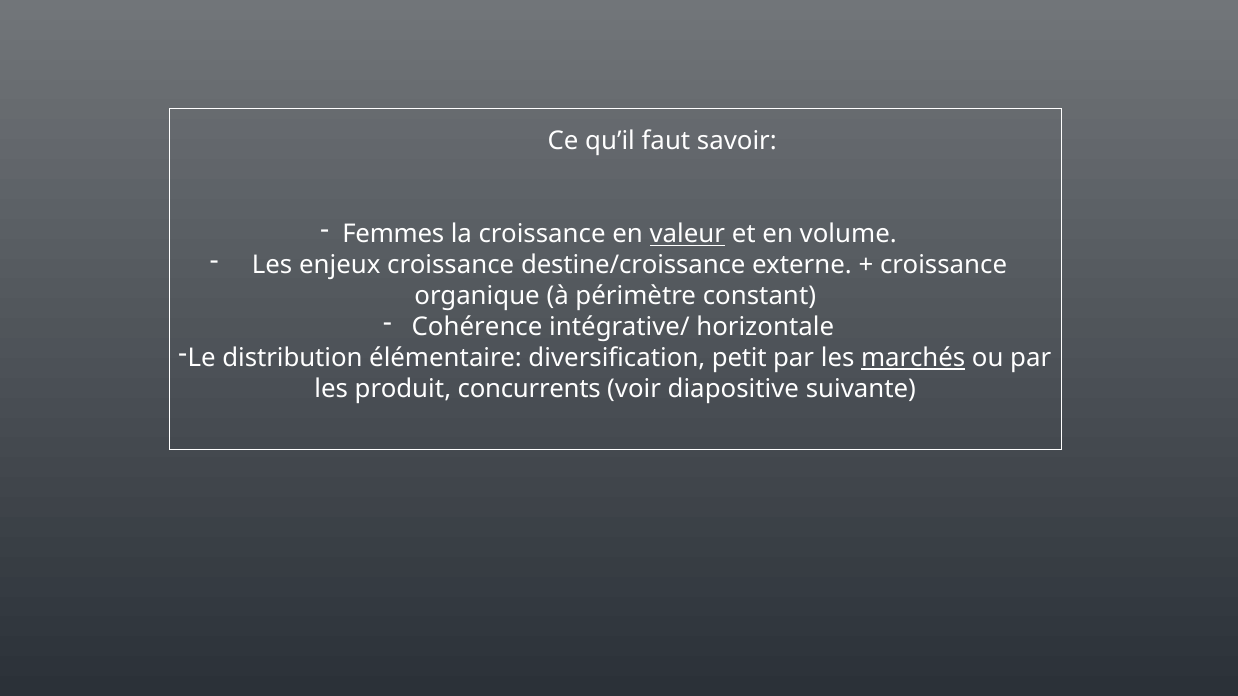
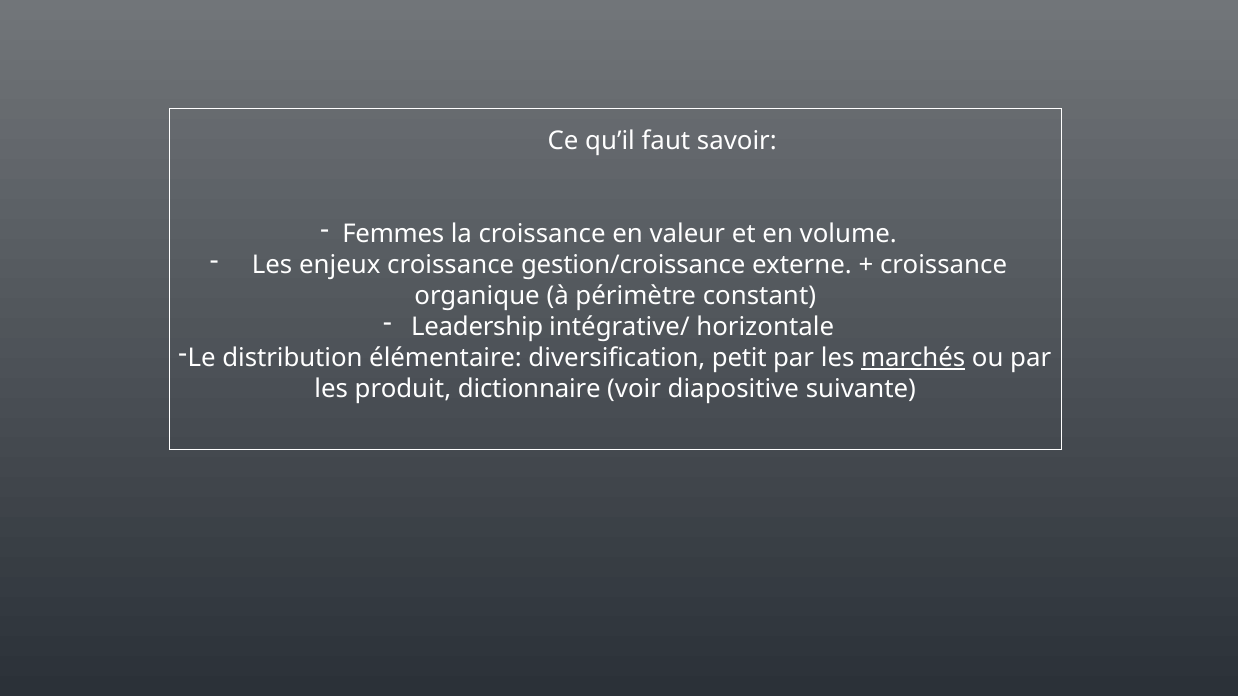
valeur underline: present -> none (687, 234)
destine/croissance: destine/croissance -> gestion/croissance (633, 265)
Cohérence: Cohérence -> Leadership (477, 327)
concurrents: concurrents -> dictionnaire (529, 389)
